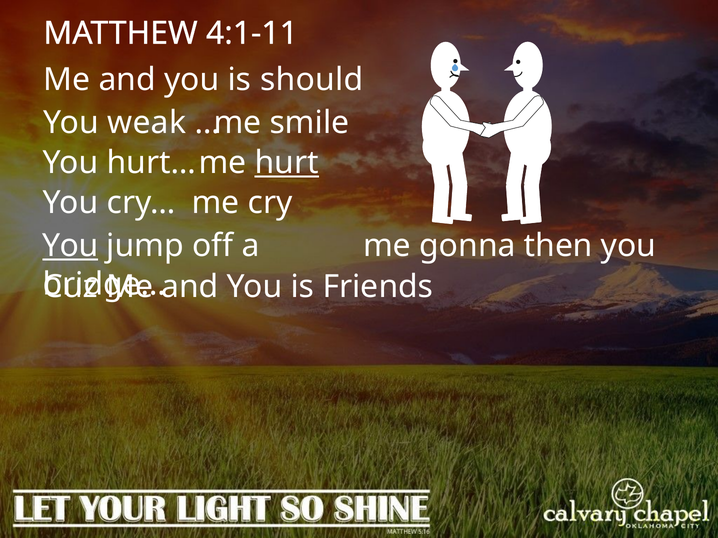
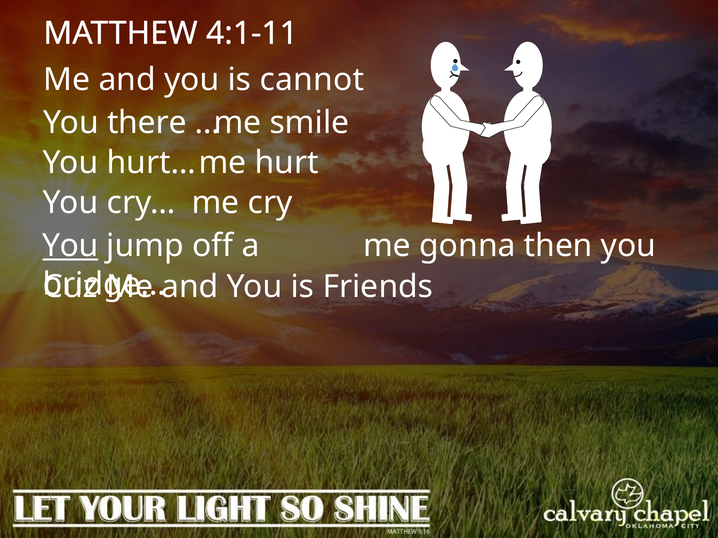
should: should -> cannot (312, 80)
weak: weak -> there (147, 123)
hurt underline: present -> none (287, 163)
